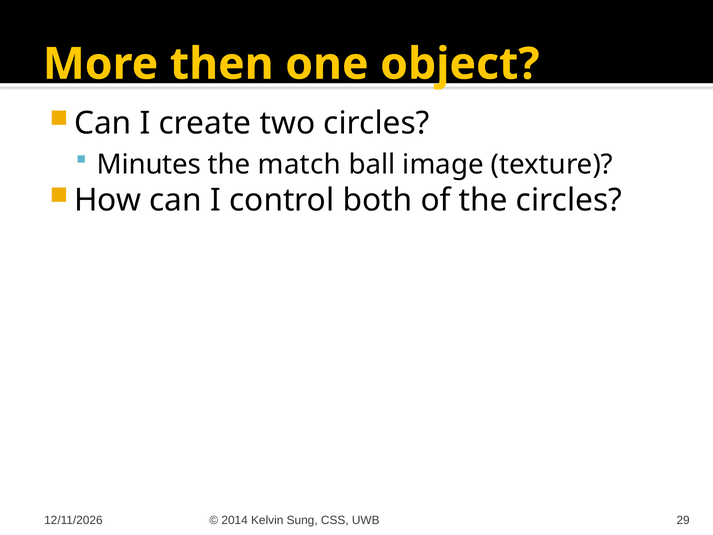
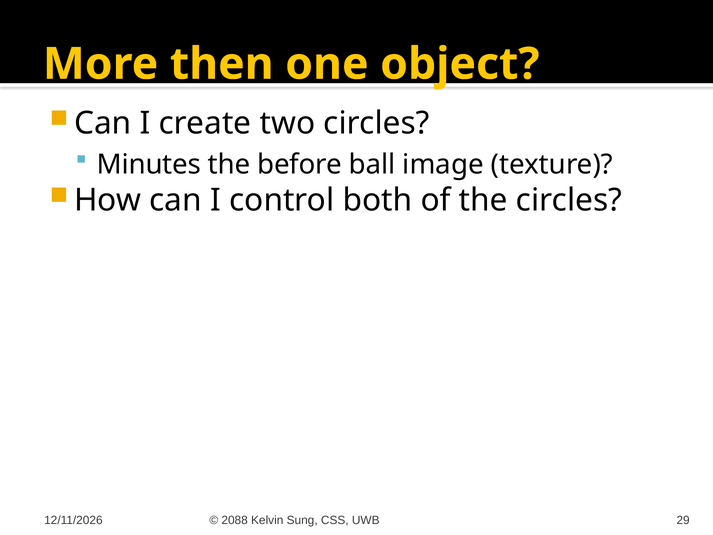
match: match -> before (300, 164)
2014: 2014 -> 2088 (235, 520)
